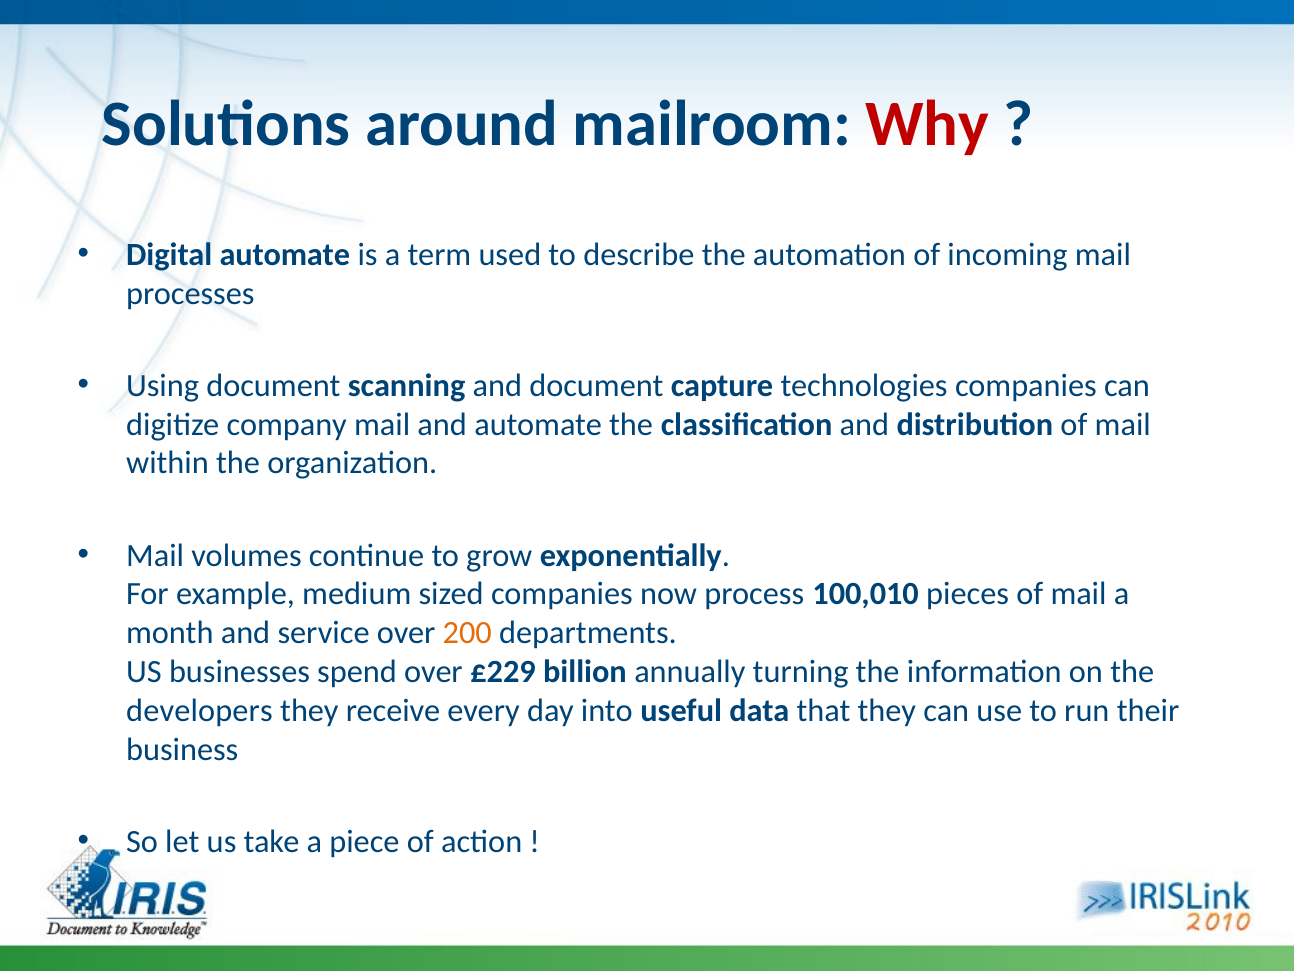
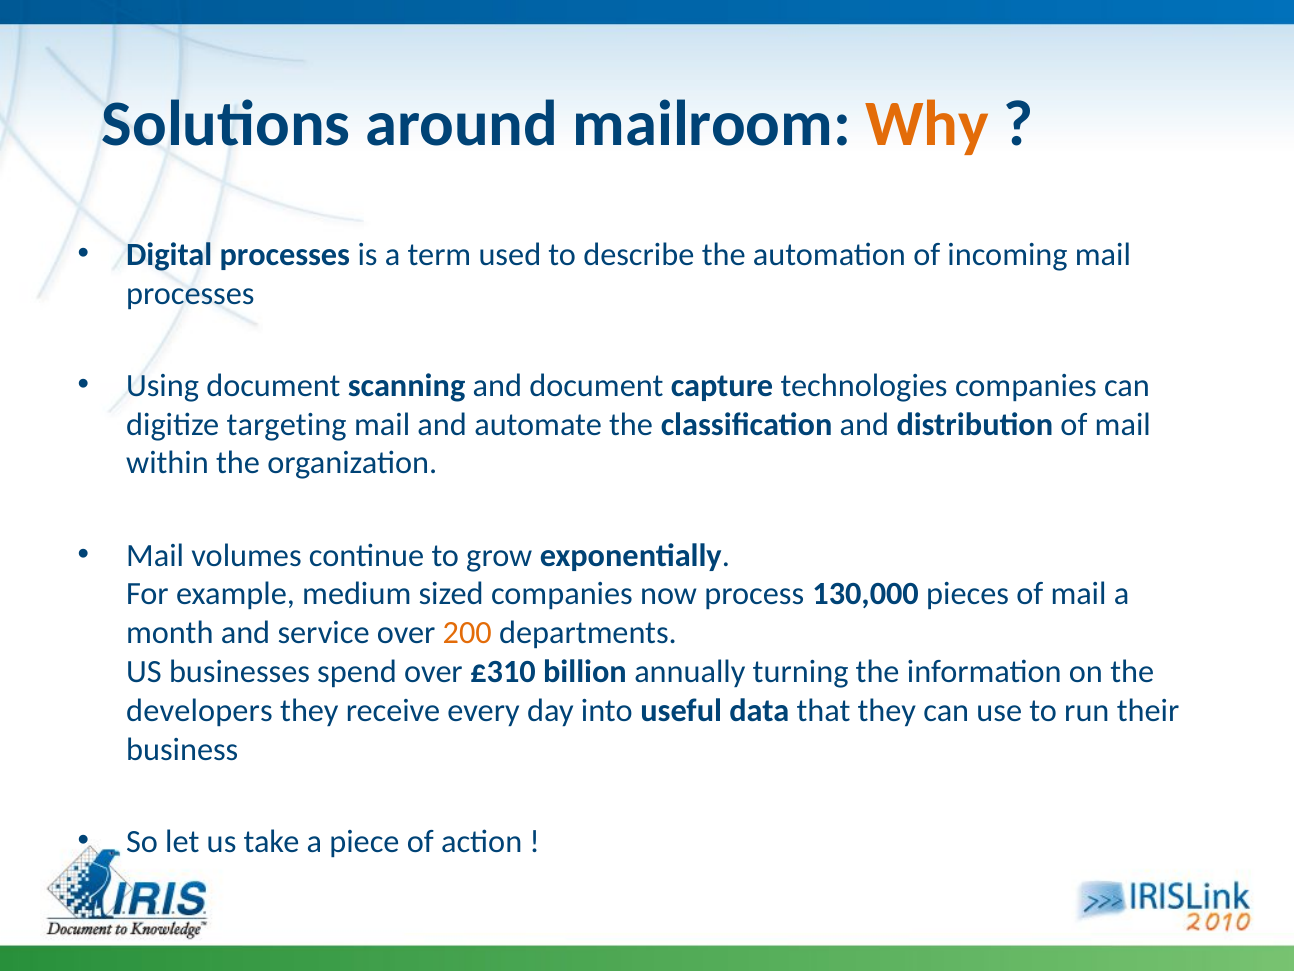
Why colour: red -> orange (927, 124)
Digital automate: automate -> processes (285, 255)
company: company -> targeting (287, 424)
100,010: 100,010 -> 130,000 (866, 594)
£229: £229 -> £310 (503, 672)
